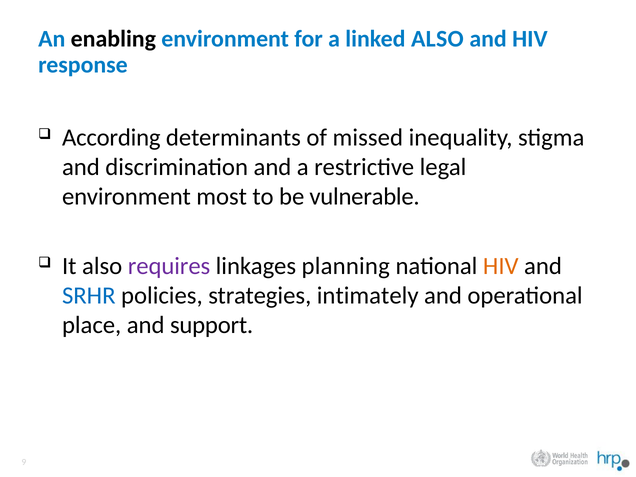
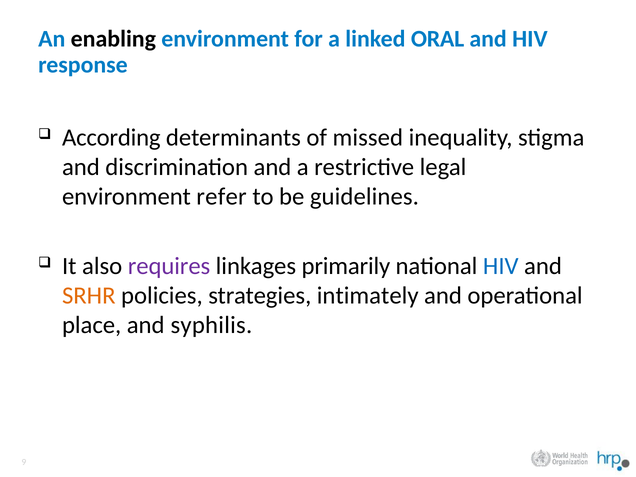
linked ALSO: ALSO -> ORAL (438, 39)
most: most -> refer (222, 197)
vulnerable: vulnerable -> guidelines (364, 197)
planning: planning -> primarily (346, 266)
HIV colour: orange -> blue (501, 266)
SRHR colour: blue -> orange (89, 296)
support: support -> syphilis (211, 325)
